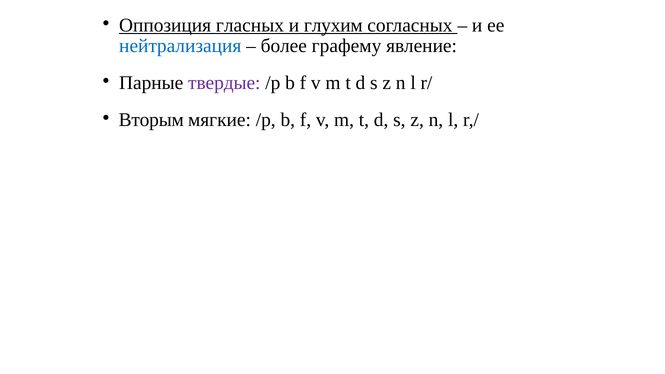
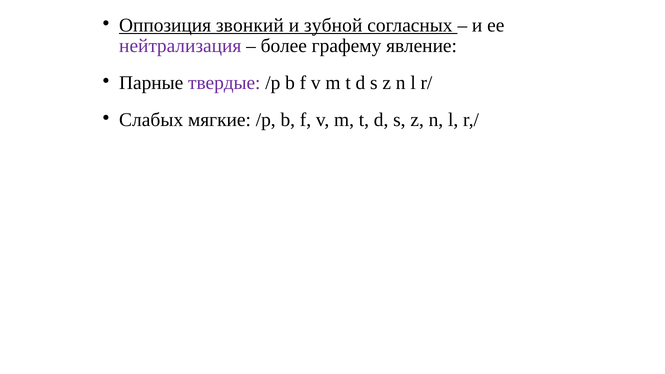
гласных: гласных -> звонкий (250, 25)
глухим: глухим -> зубной (333, 25)
нейтрализация colour: blue -> purple (180, 46)
Вторым: Вторым -> Слабых (151, 120)
